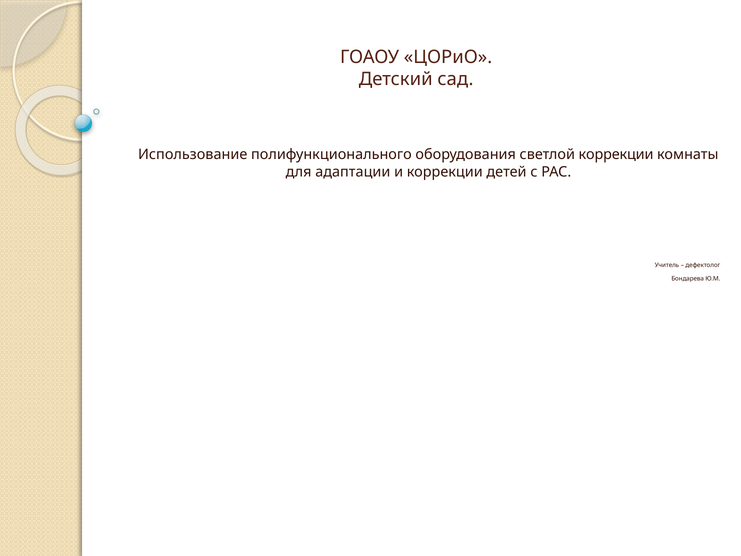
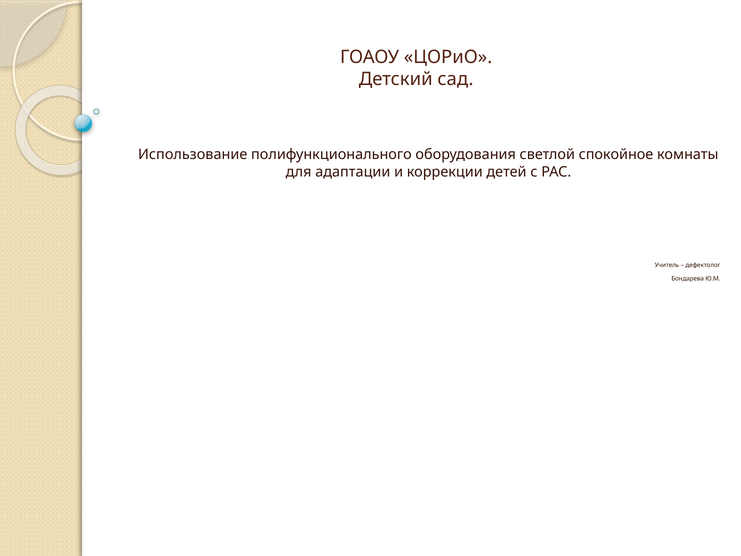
светлой коррекции: коррекции -> спокойное (616, 154)
